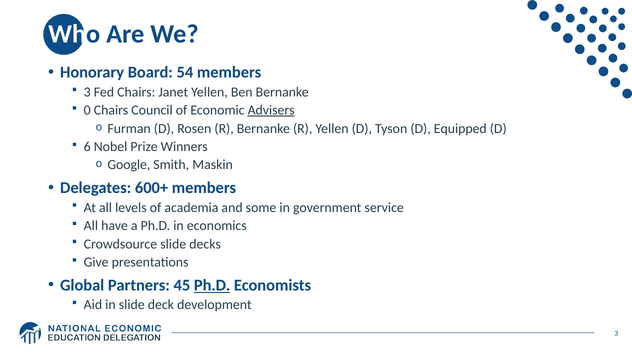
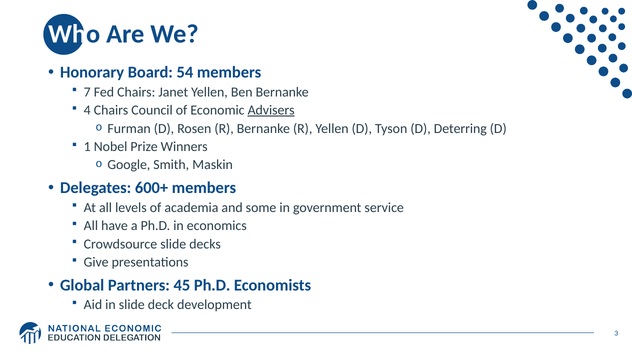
3: 3 -> 7 (87, 92)
0: 0 -> 4 (87, 110)
Equipped: Equipped -> Deterring (460, 128)
6: 6 -> 1 (87, 146)
Ph.D underline: present -> none (212, 285)
